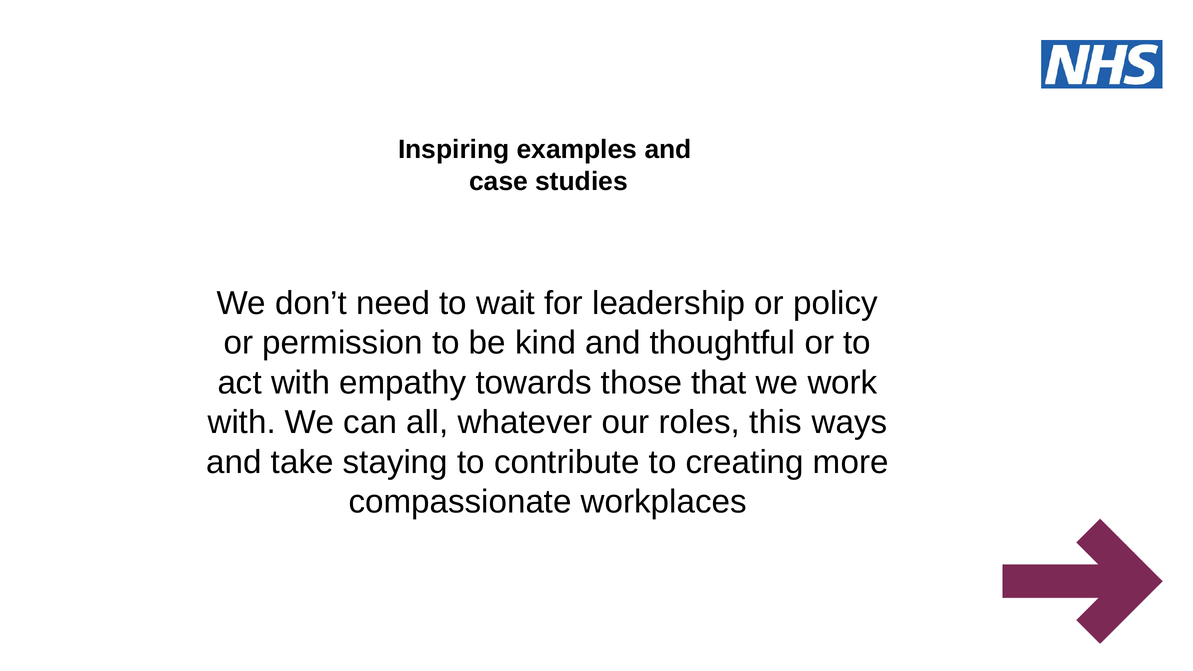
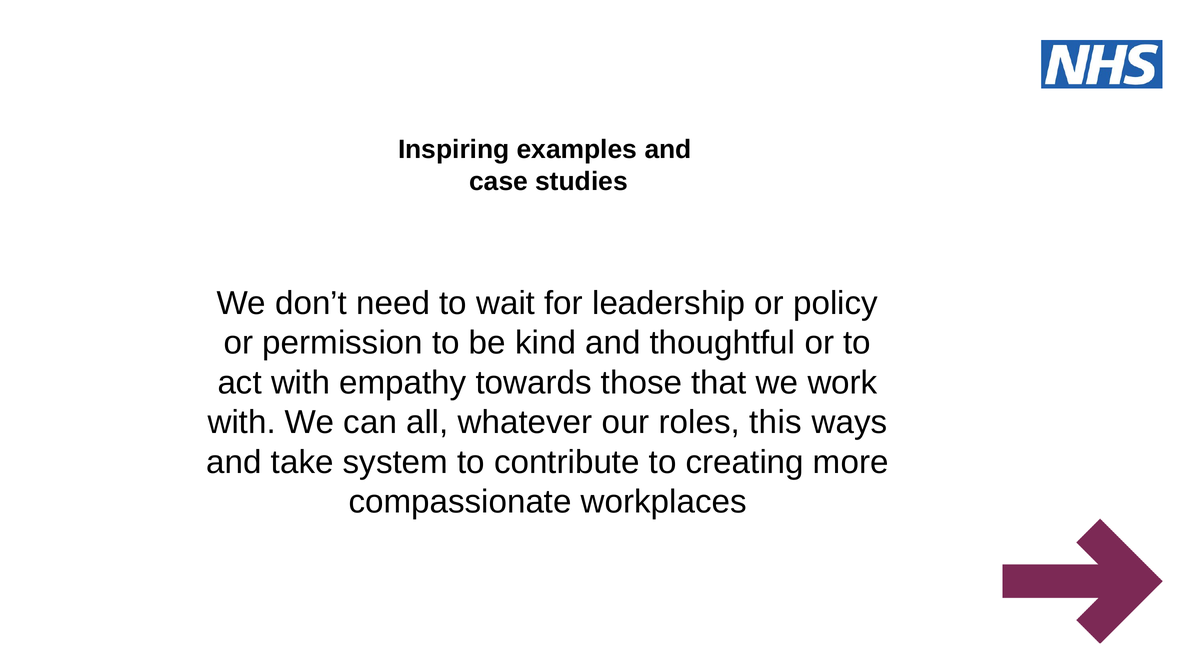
staying: staying -> system (395, 462)
